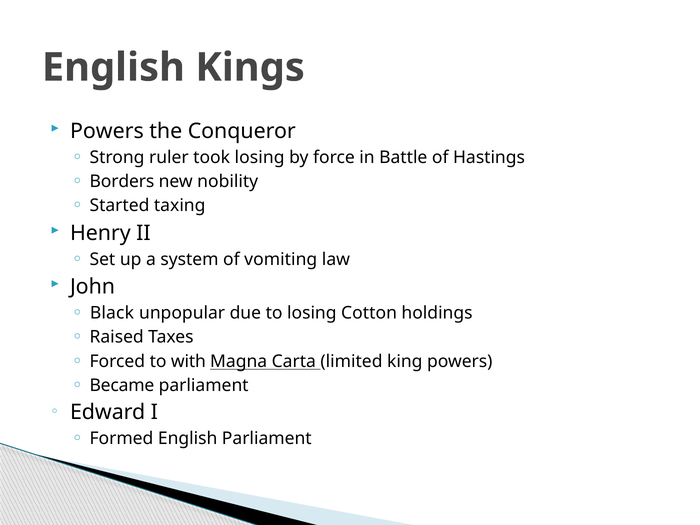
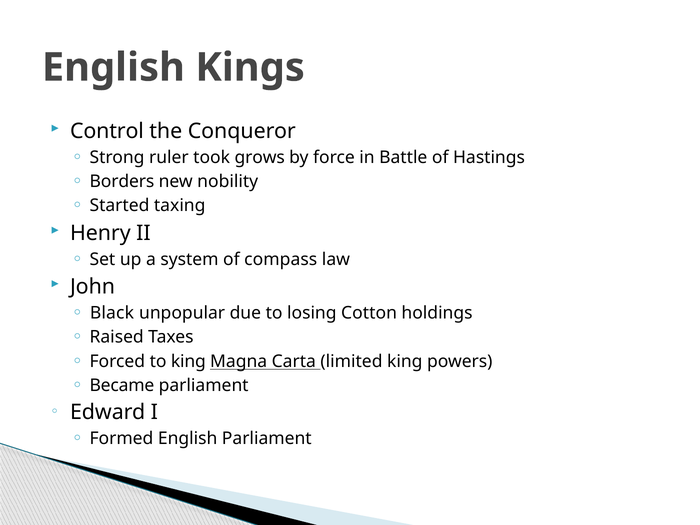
Powers: Powers -> Control (107, 131)
took losing: losing -> grows (260, 157)
vomiting: vomiting -> compass (281, 259)
to with: with -> king (188, 361)
